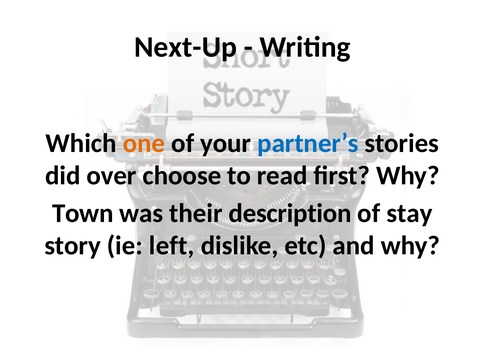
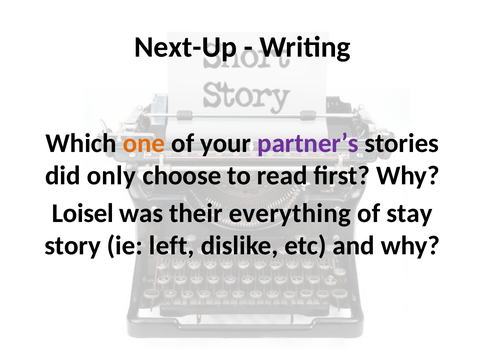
partner’s colour: blue -> purple (308, 143)
over: over -> only (111, 175)
Town: Town -> Loisel (83, 213)
description: description -> everything (290, 213)
